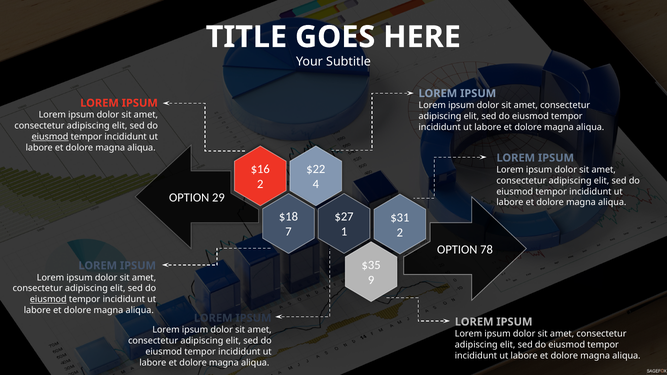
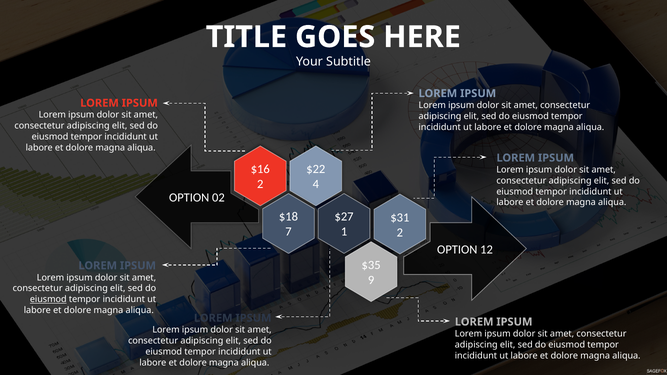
eiusmod underline: present -> none (50, 137)
29: 29 -> 02 (218, 198)
78: 78 -> 12 (487, 250)
